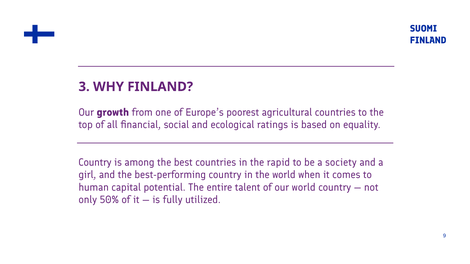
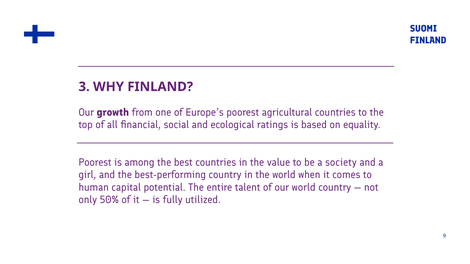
Country: Country -> Poorest (95, 163)
rapid: rapid -> value (278, 163)
